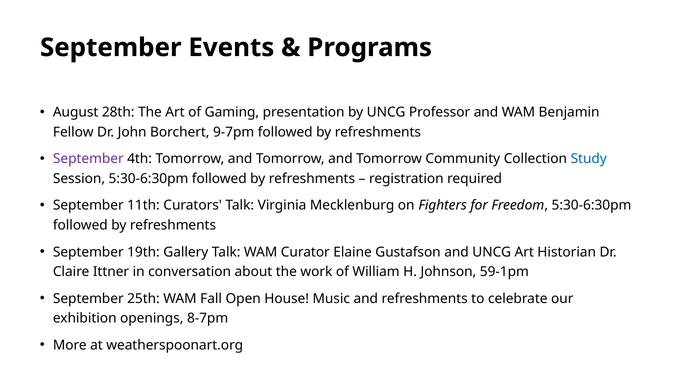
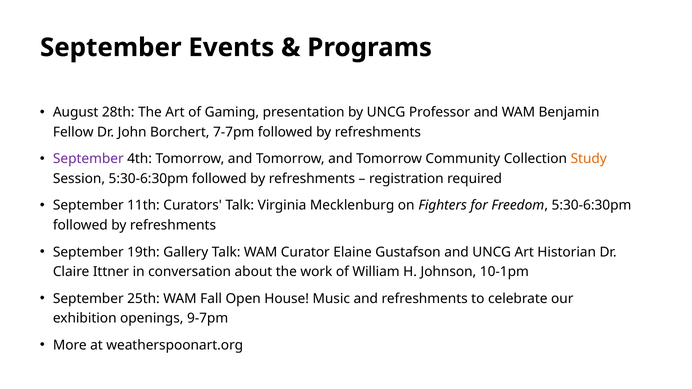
9-7pm: 9-7pm -> 7-7pm (234, 132)
Study colour: blue -> orange (589, 159)
59-1pm: 59-1pm -> 10-1pm (504, 272)
8-7pm: 8-7pm -> 9-7pm (208, 319)
